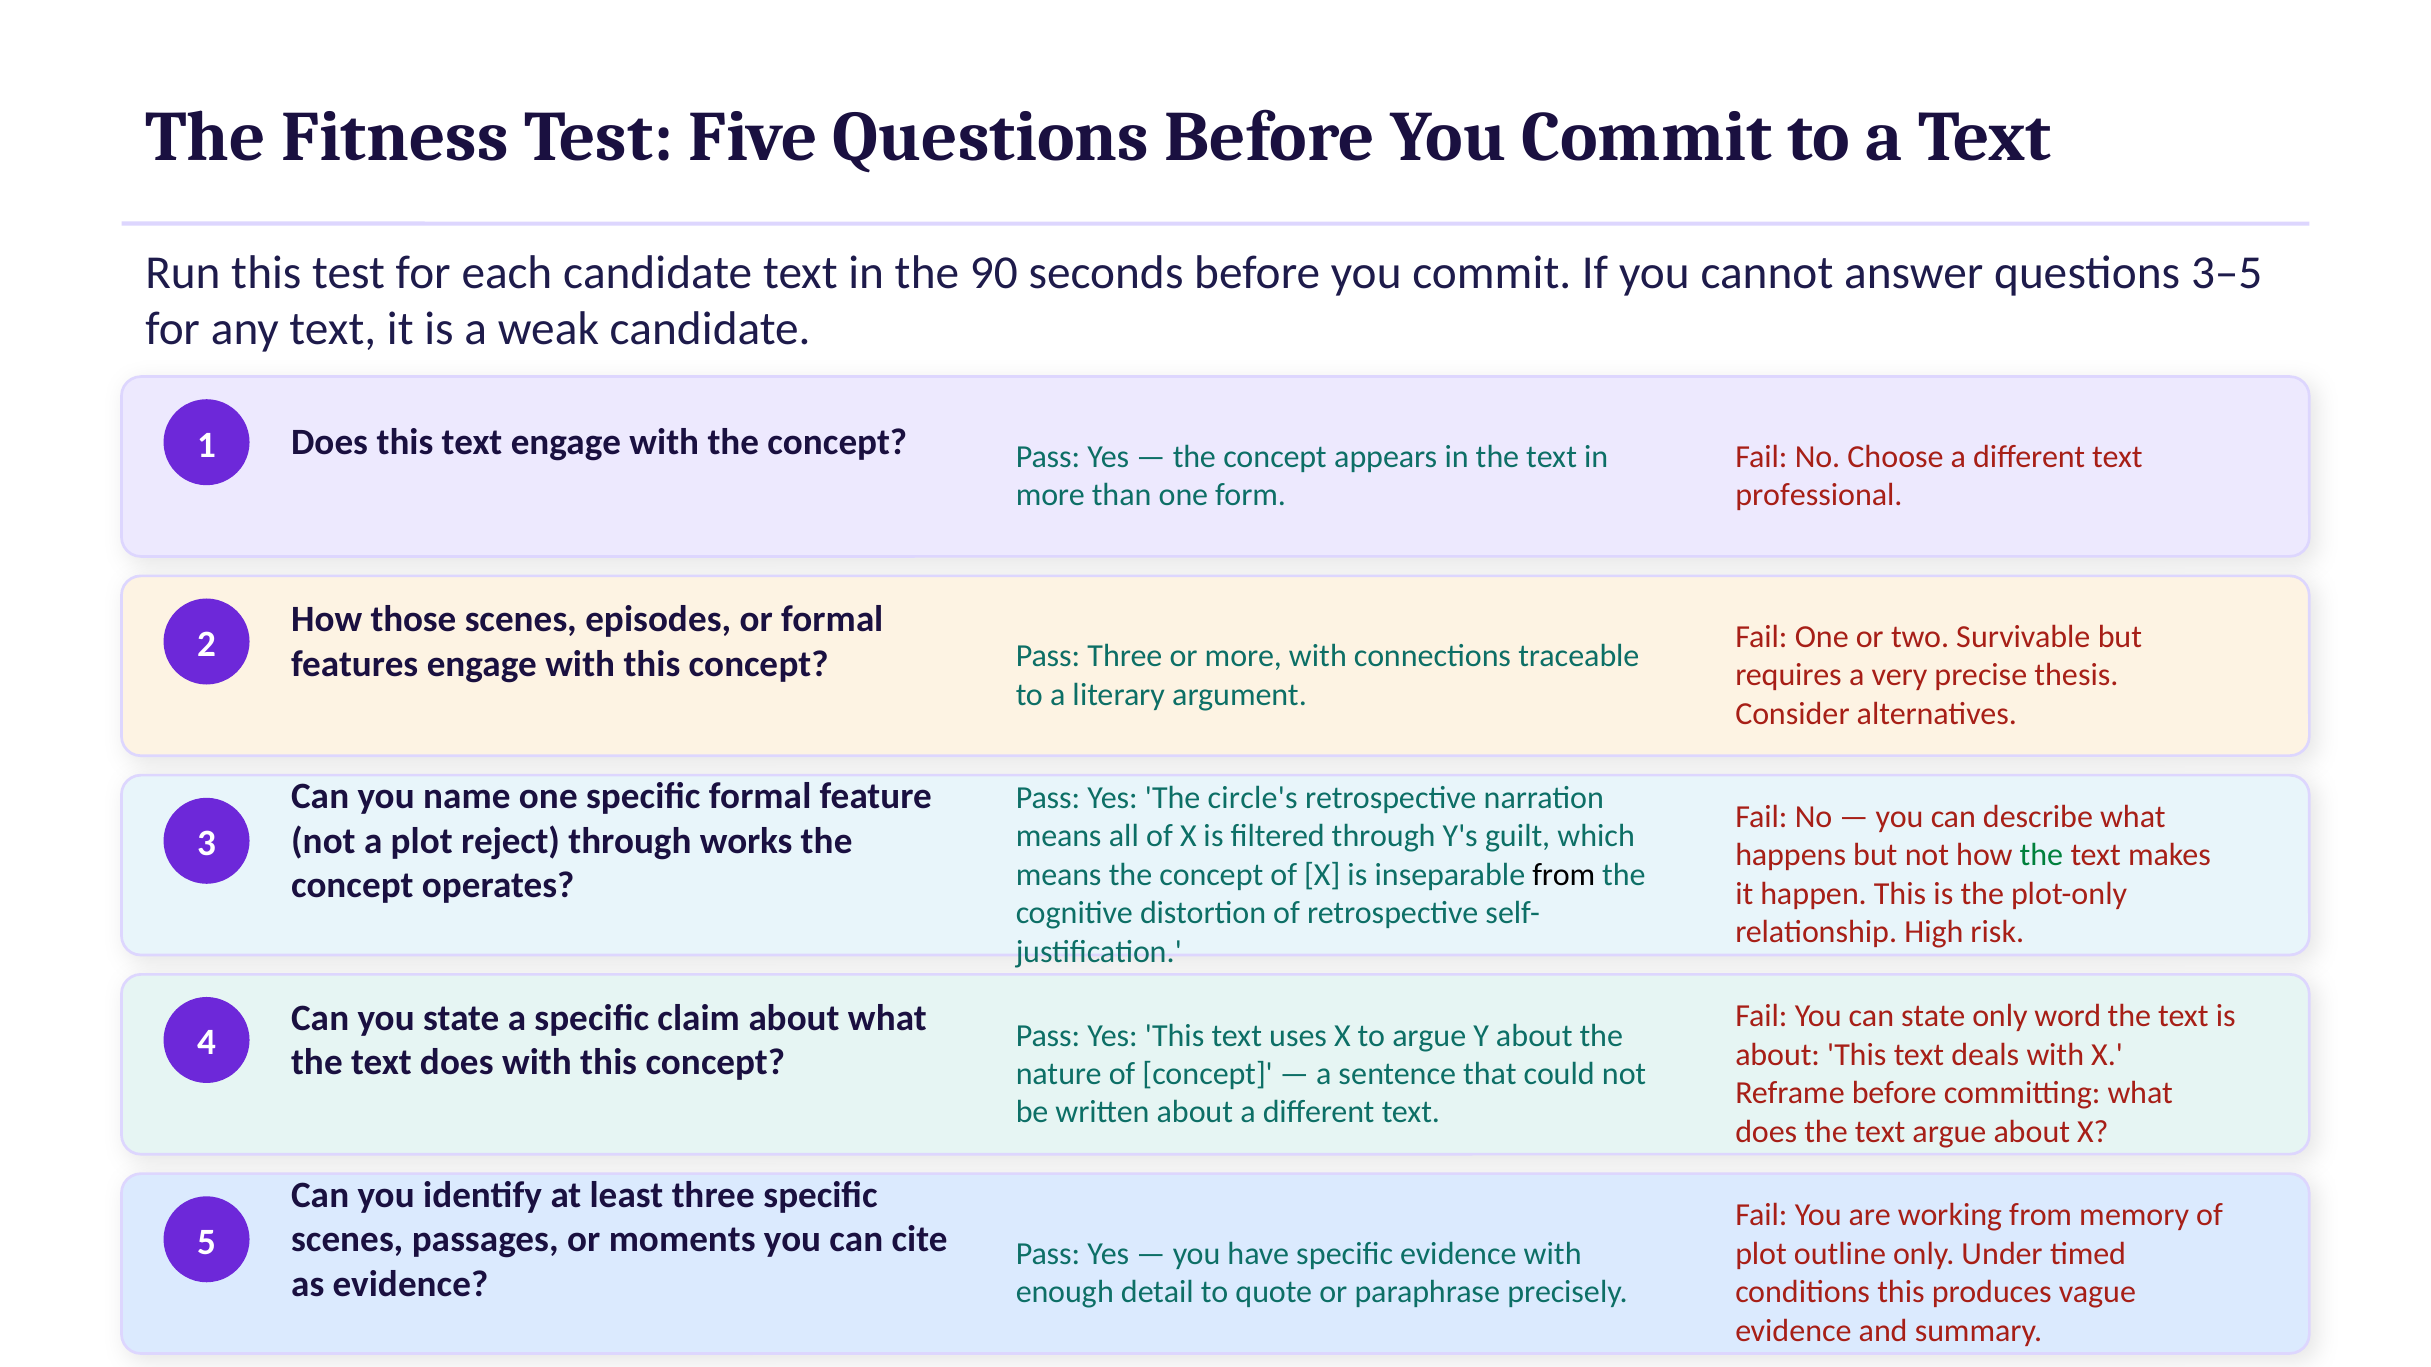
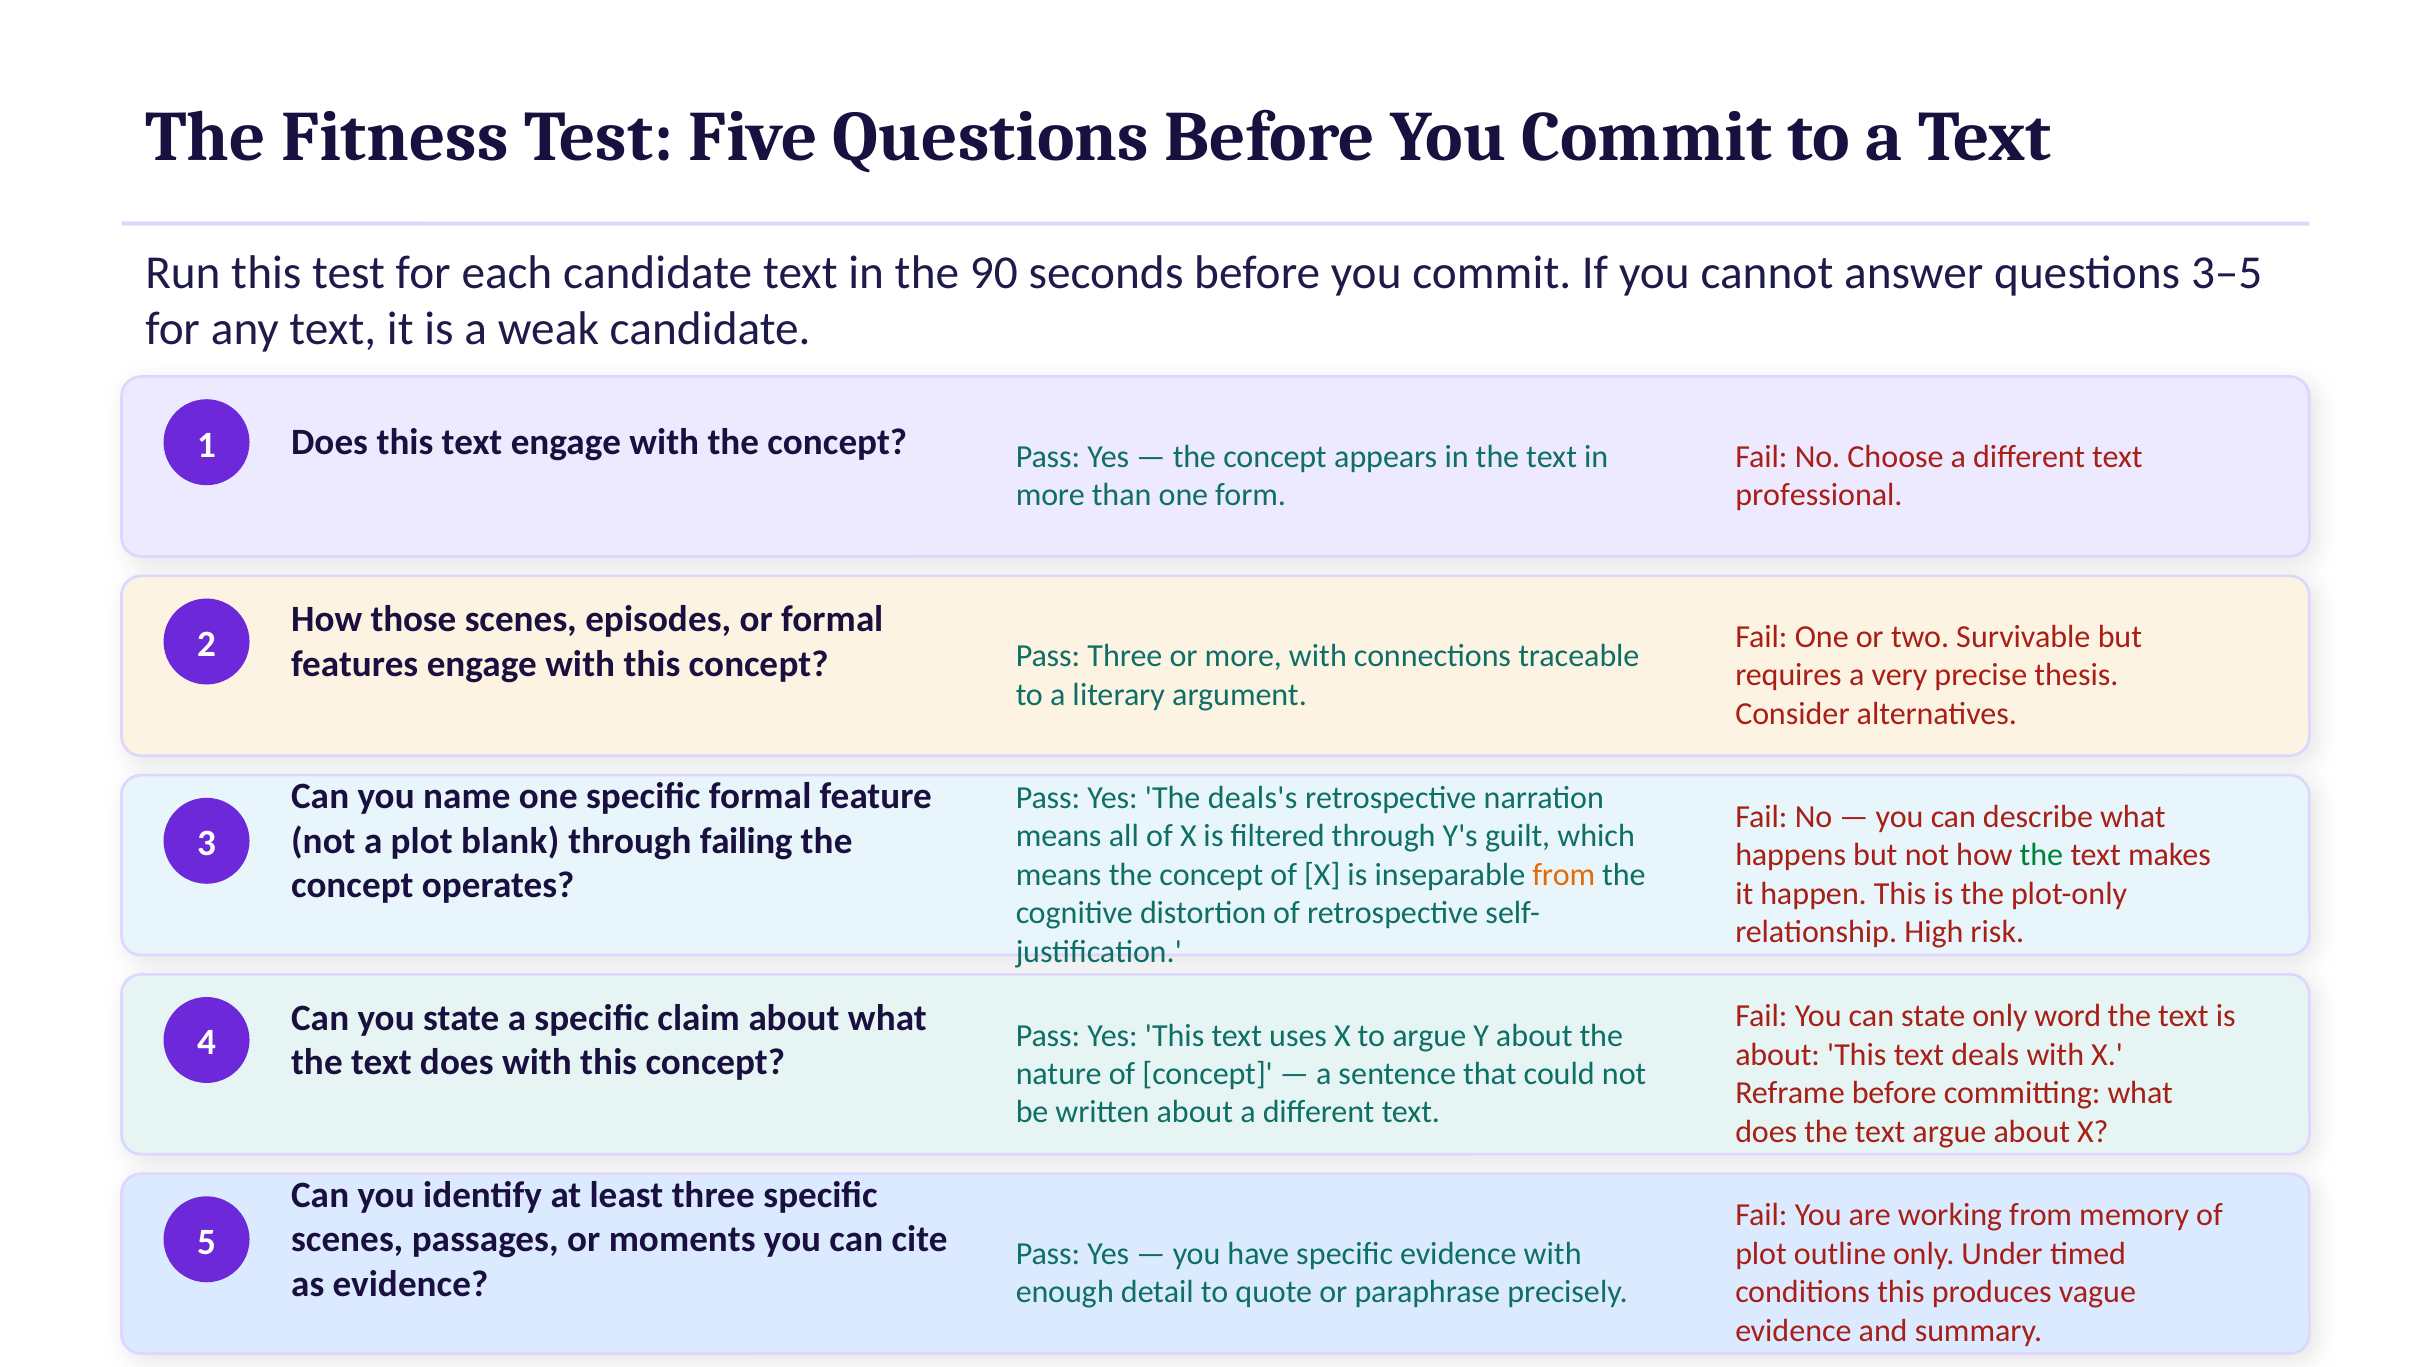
circle's: circle's -> deals's (1253, 798)
reject: reject -> blank (510, 841)
works: works -> failing (746, 841)
from colour: black -> orange (1564, 875)
